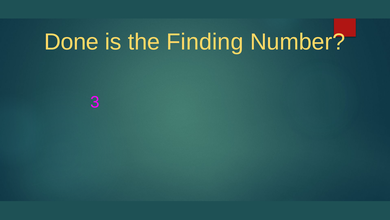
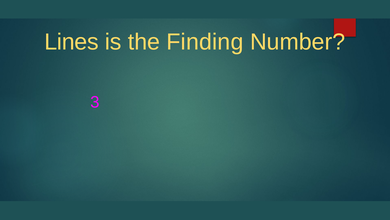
Done: Done -> Lines (71, 42)
